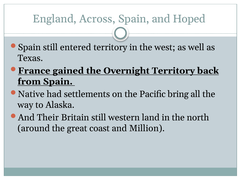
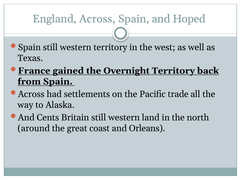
Spain still entered: entered -> western (76, 47)
Native: Native -> Across (31, 95)
bring: bring -> trade (178, 95)
Their: Their -> Cents (48, 118)
Million: Million -> Orleans (147, 129)
